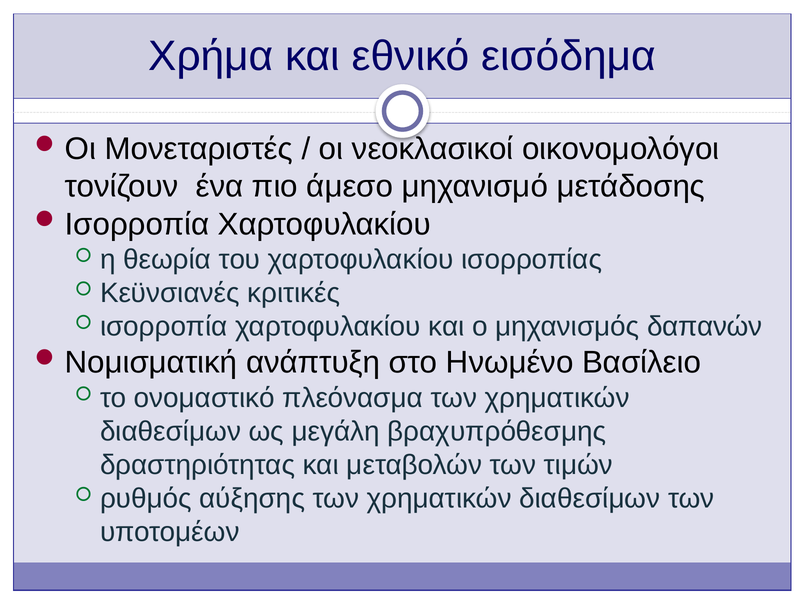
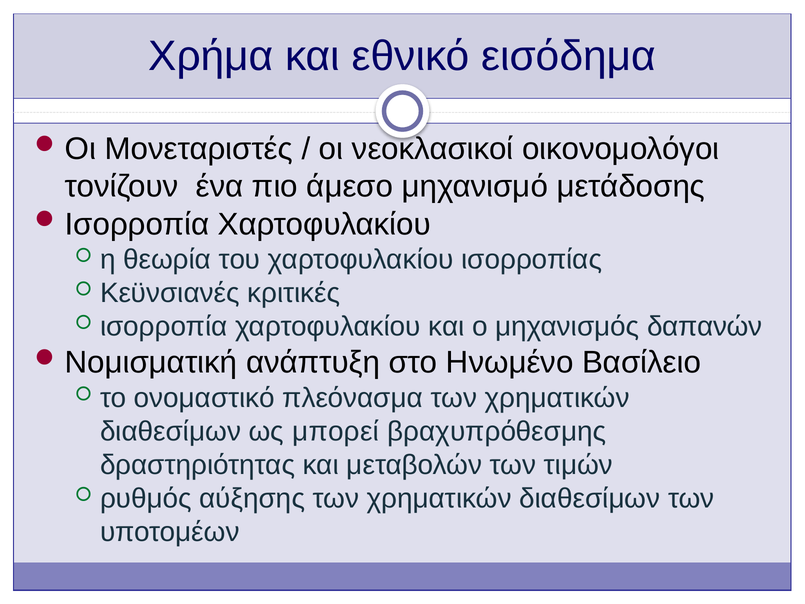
μεγάλη: μεγάλη -> μπορεί (336, 431)
